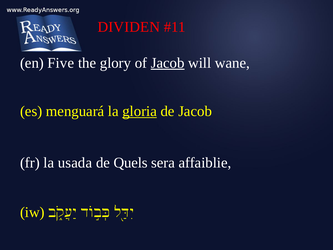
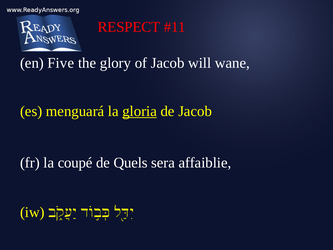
DIVIDEN: DIVIDEN -> RESPECT (129, 27)
Jacob underline: present -> none (168, 63)
usada: usada -> coupé (75, 162)
